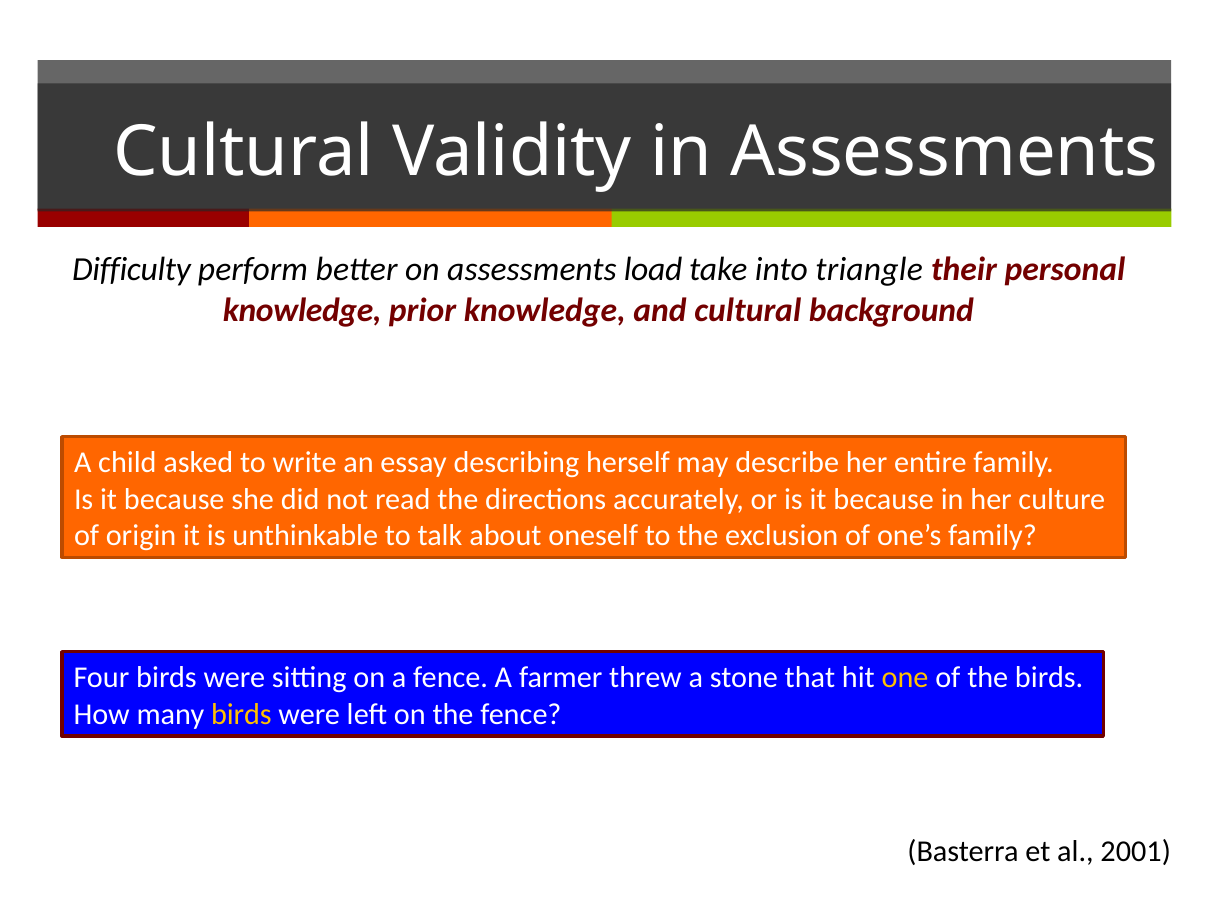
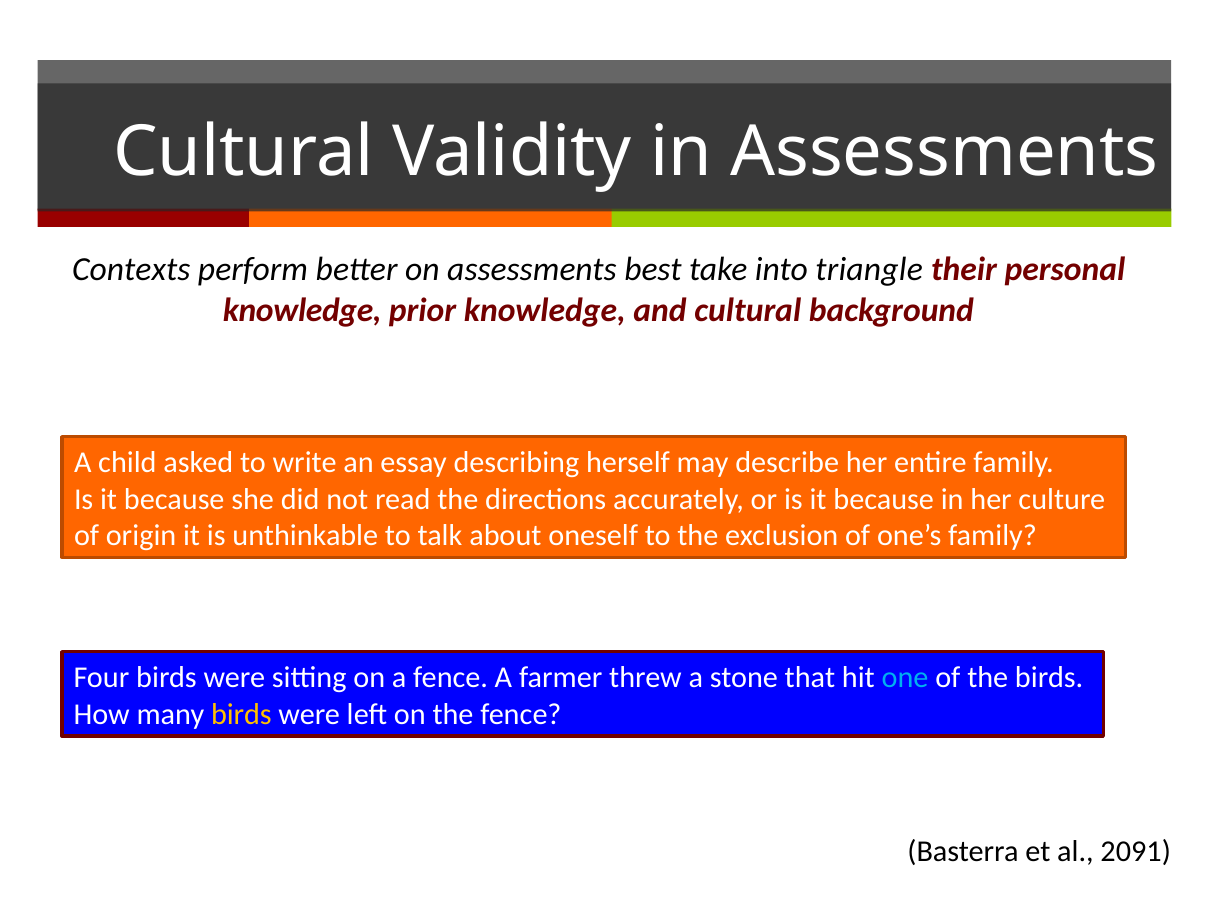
Difficulty: Difficulty -> Contexts (131, 270)
load: load -> best (653, 270)
one colour: yellow -> light blue (905, 678)
2001: 2001 -> 2091 (1136, 852)
